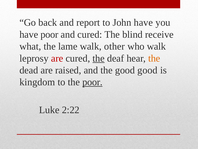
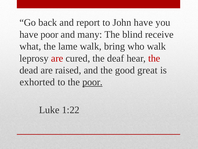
and cured: cured -> many (90, 34)
other: other -> bring (115, 46)
the underline: present -> none (99, 58)
the colour: orange -> red (154, 58)
good good: good -> great (147, 70)
kingdom: kingdom -> exhorted (37, 82)
2:22: 2:22 -> 1:22 (71, 110)
